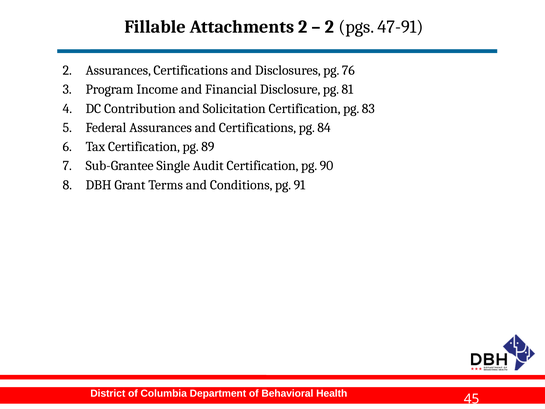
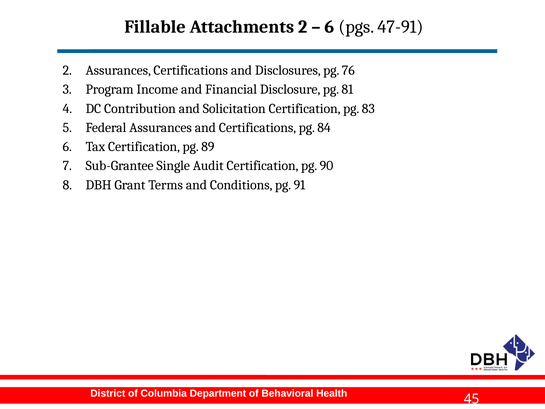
2: 2 -> 6 (329, 27)
